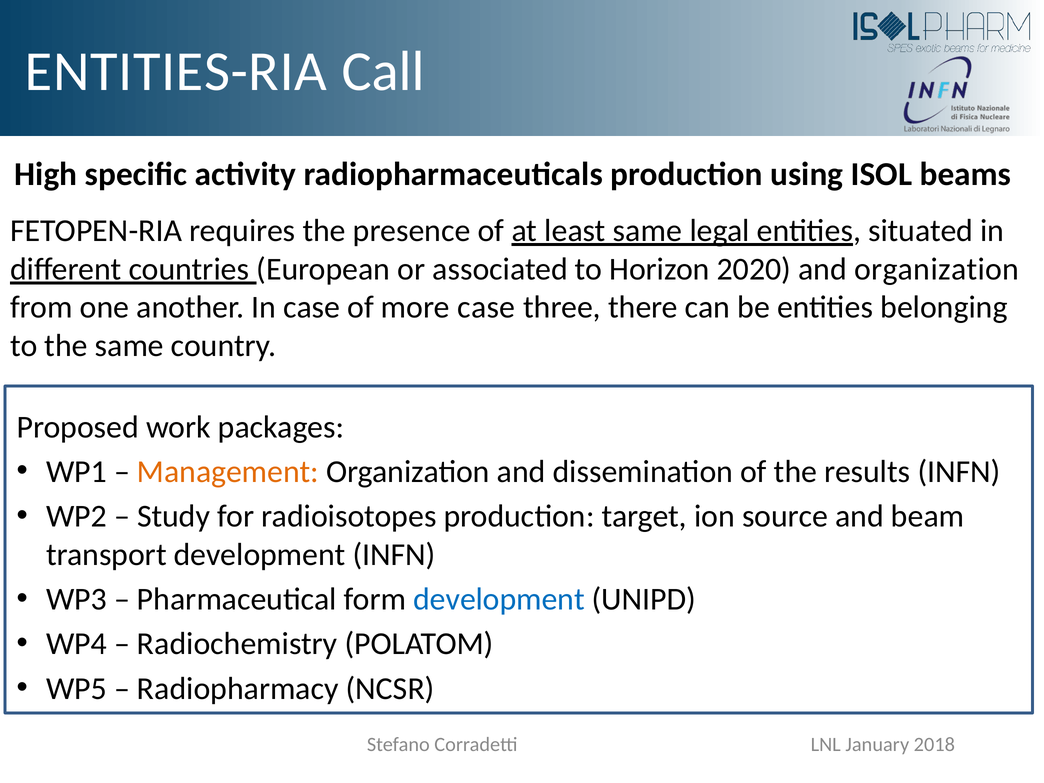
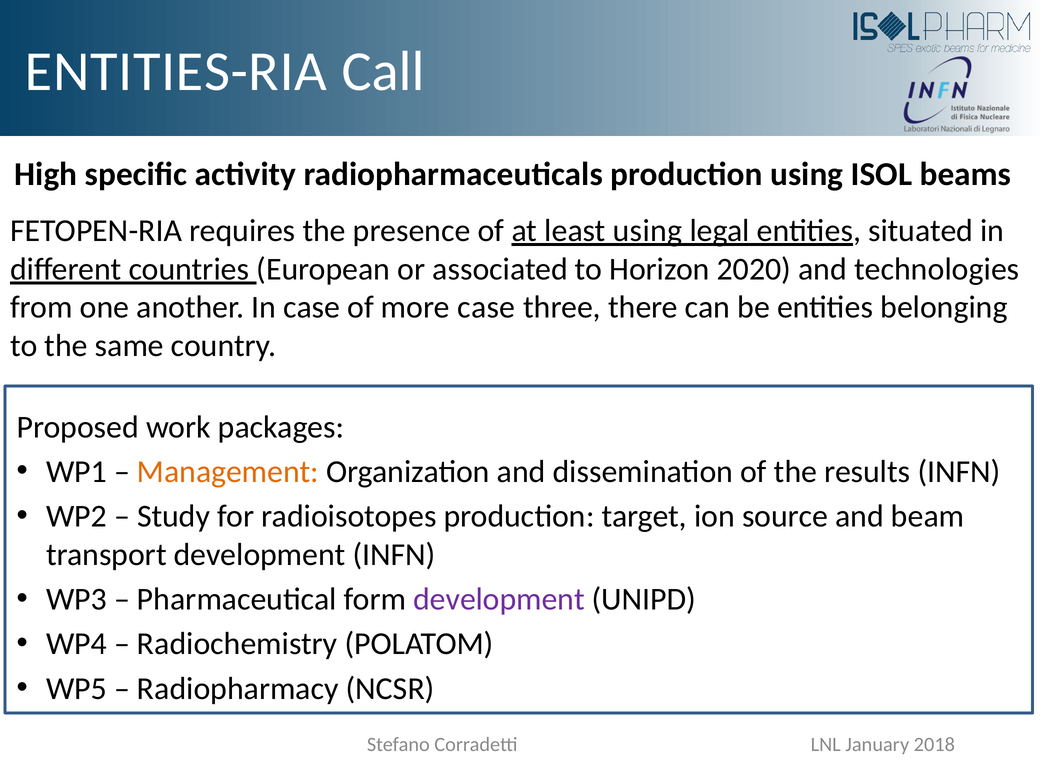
least same: same -> using (647, 231)
and organization: organization -> technologies (937, 269)
development colour: blue -> purple (499, 599)
